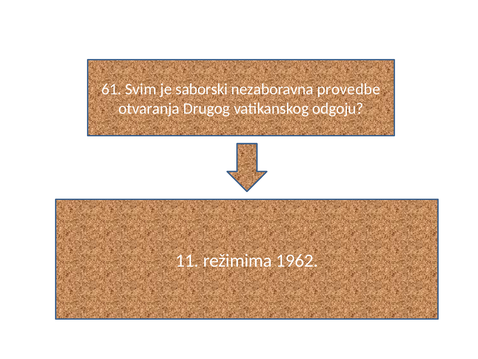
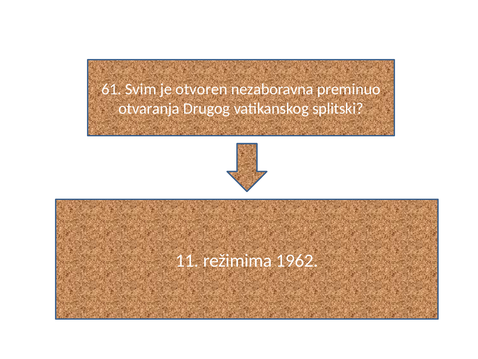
saborski: saborski -> otvoren (202, 89)
provedbe: provedbe -> preminuo (349, 89)
odgoju: odgoju -> splitski (338, 108)
